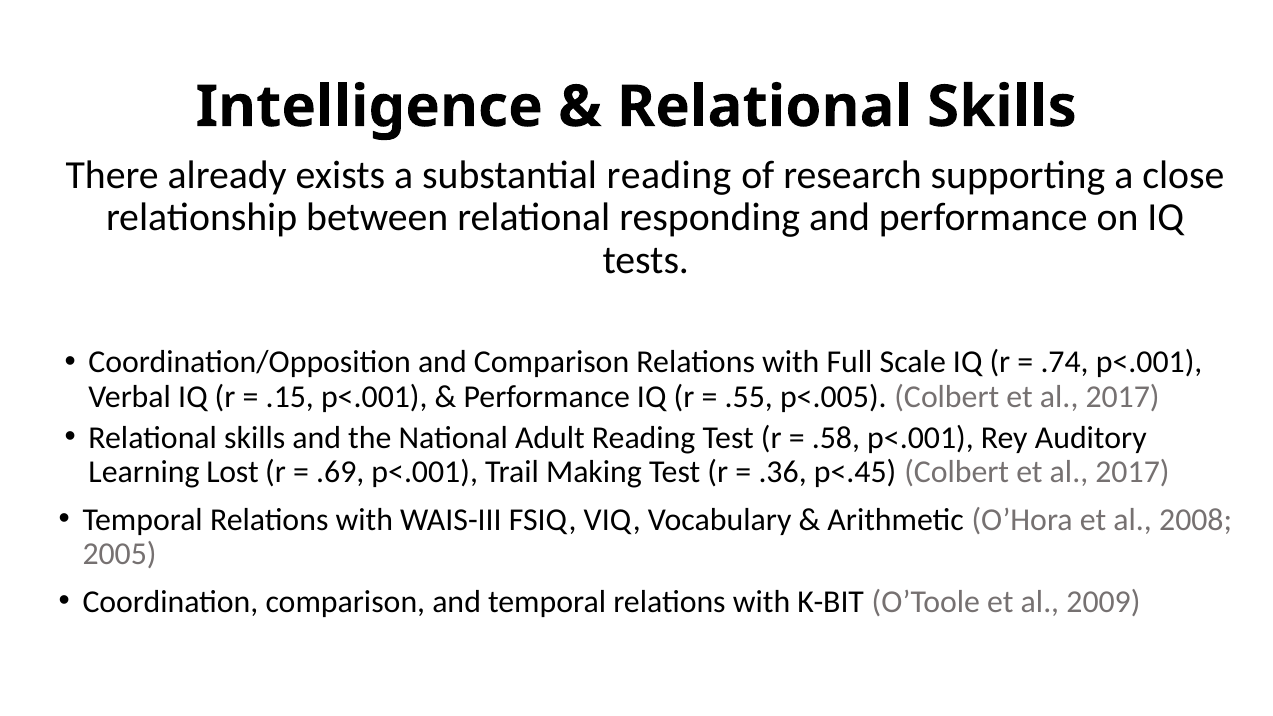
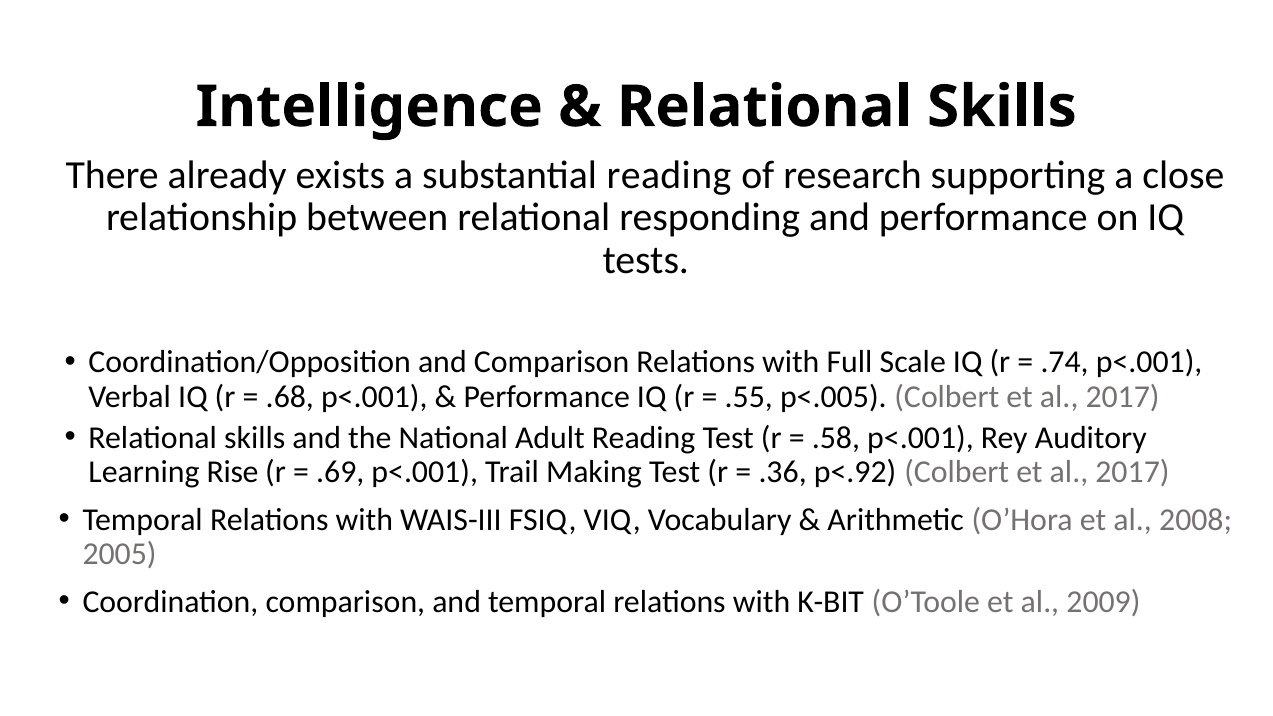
.15: .15 -> .68 (290, 397)
Lost: Lost -> Rise (233, 472)
p<.45: p<.45 -> p<.92 (855, 472)
